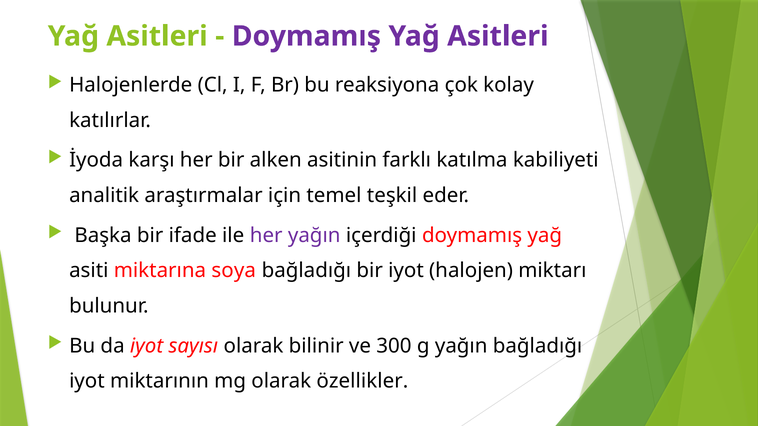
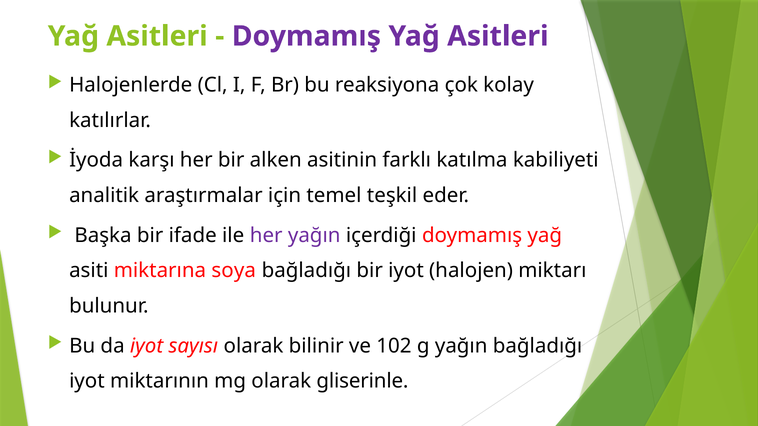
300: 300 -> 102 (394, 346)
özellikler: özellikler -> gliserinle (362, 382)
